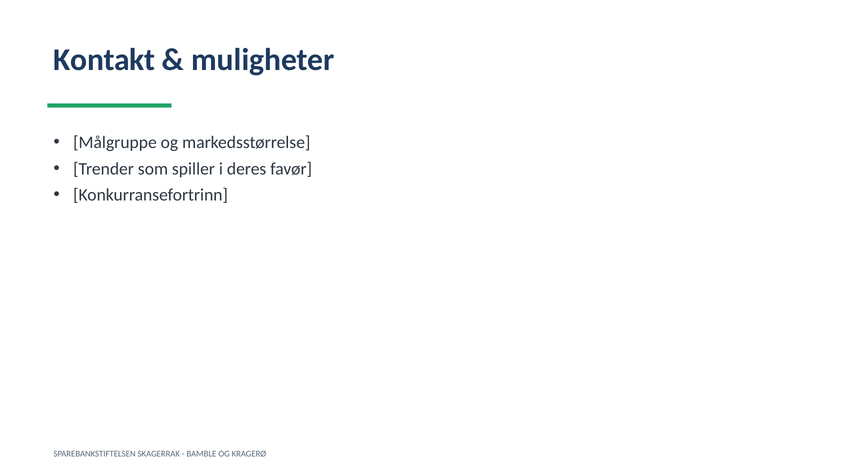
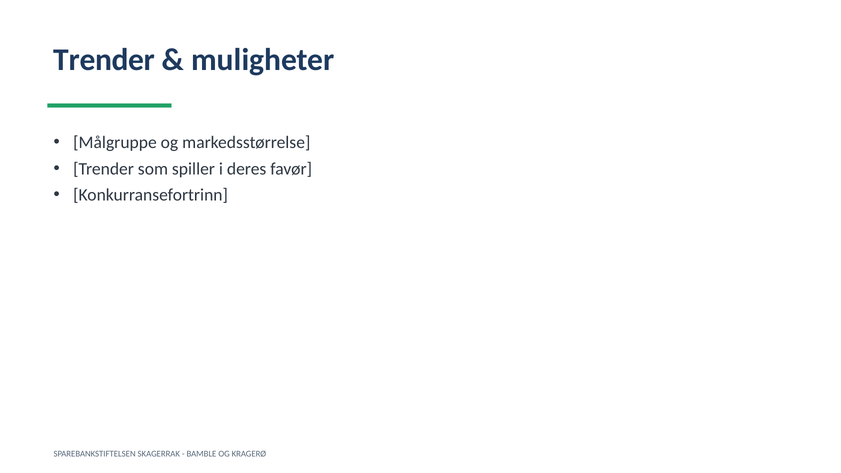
Kontakt: Kontakt -> Trender (104, 60)
